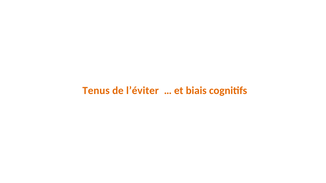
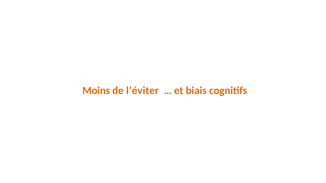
Tenus: Tenus -> Moins (96, 91)
